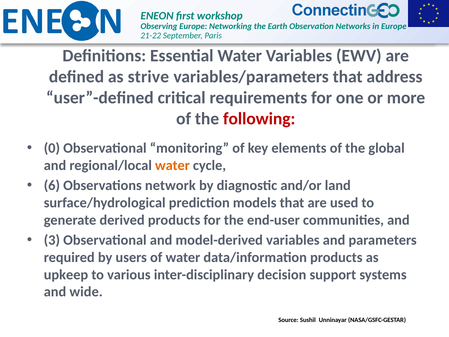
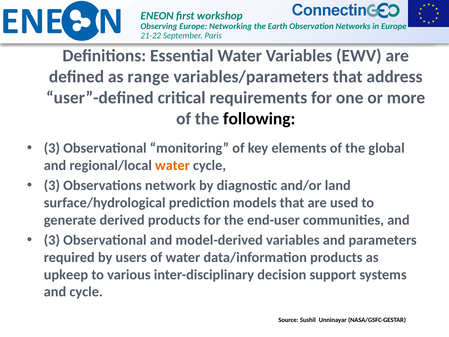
strive: strive -> range (148, 77)
following colour: red -> black (259, 119)
0: 0 -> 3 (52, 148)
6: 6 -> 3 (52, 185)
and wide: wide -> cycle (86, 292)
